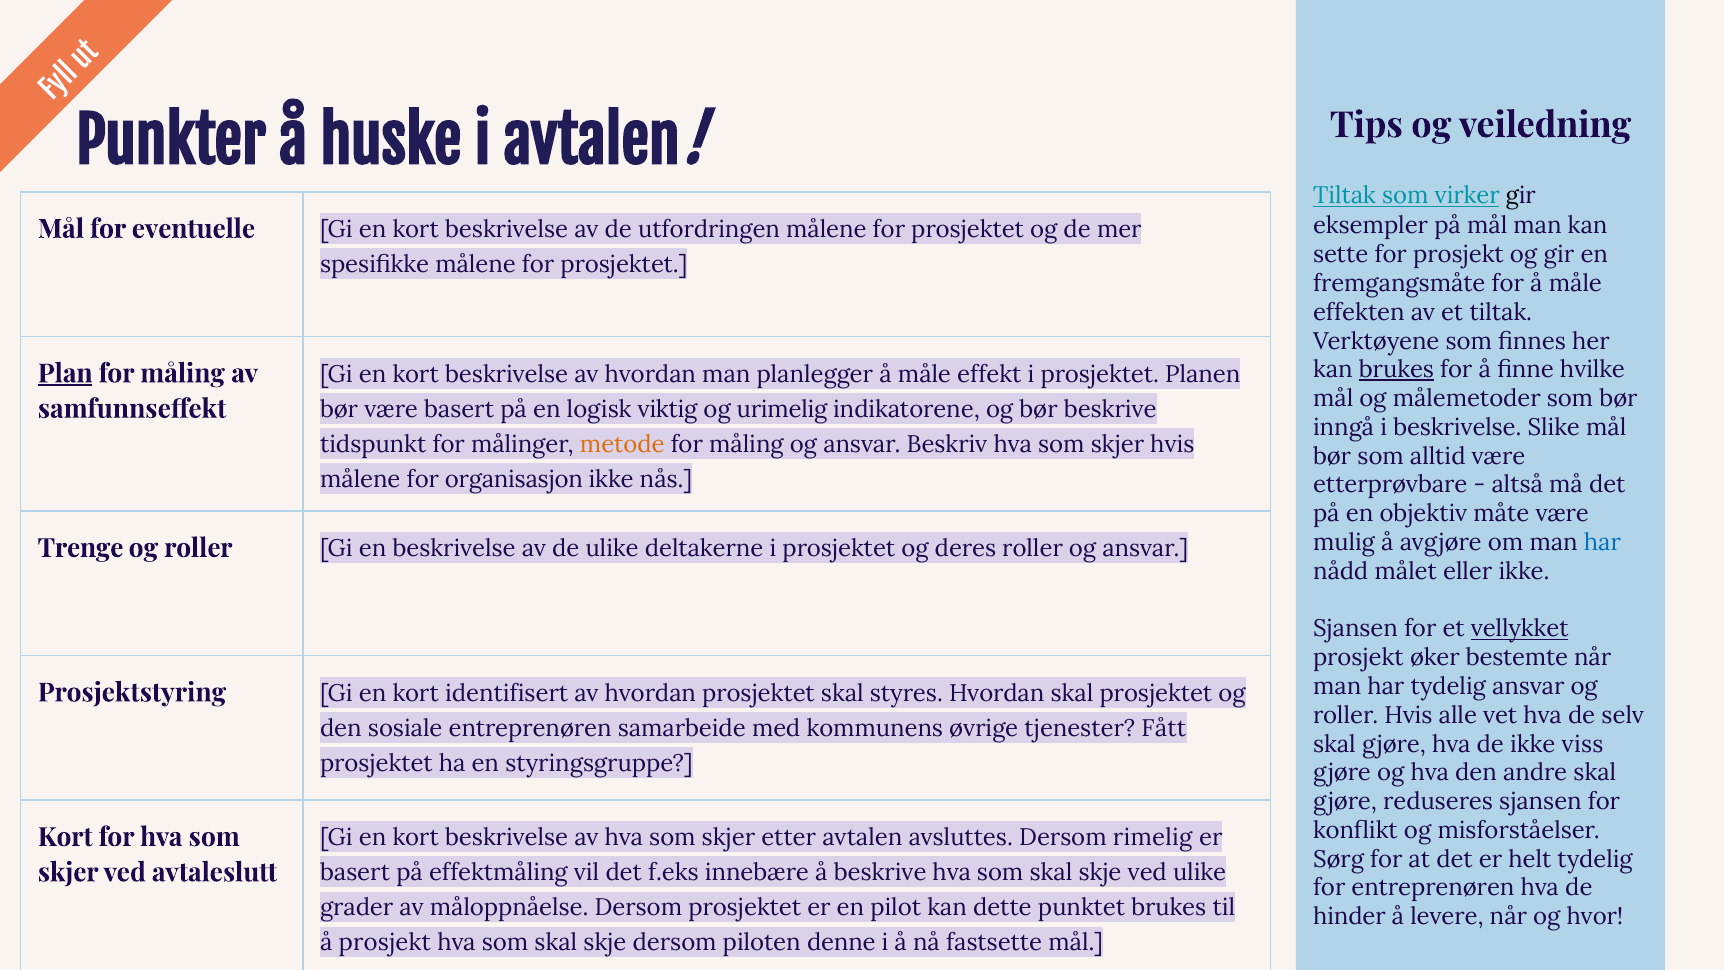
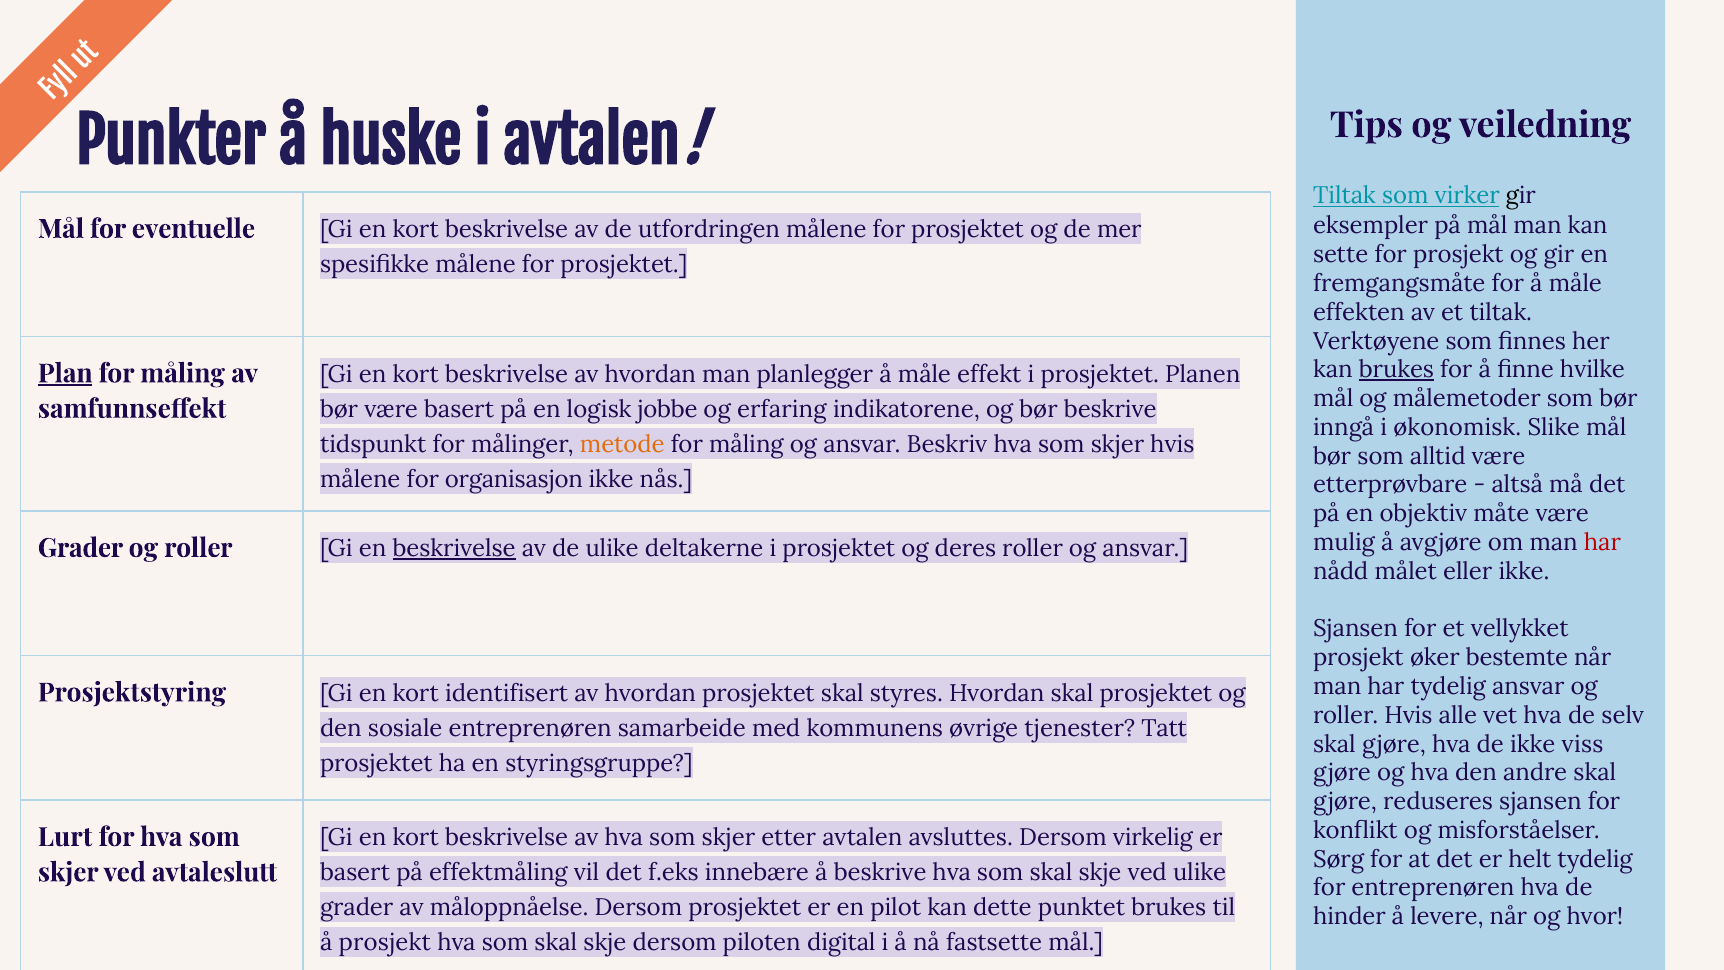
viktig: viktig -> jobbe (668, 409)
urimelig: urimelig -> erfaring (782, 409)
i beskrivelse: beskrivelse -> økonomisk (1457, 427)
har colour: blue -> red (1602, 542)
Trenge: Trenge -> Grader (80, 548)
beskrivelse underline: none -> present (454, 549)
vellykket underline: present -> none (1520, 629)
Fått: Fått -> Tatt (1164, 728)
Kort: Kort -> Lurt (65, 837)
rimelig: rimelig -> virkelig (1153, 838)
denne: denne -> digital (841, 943)
